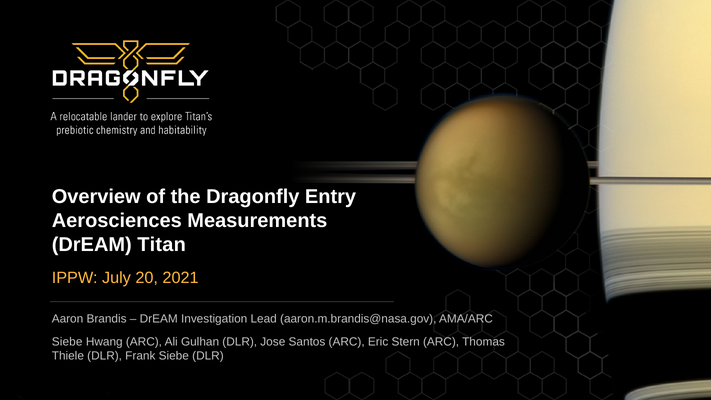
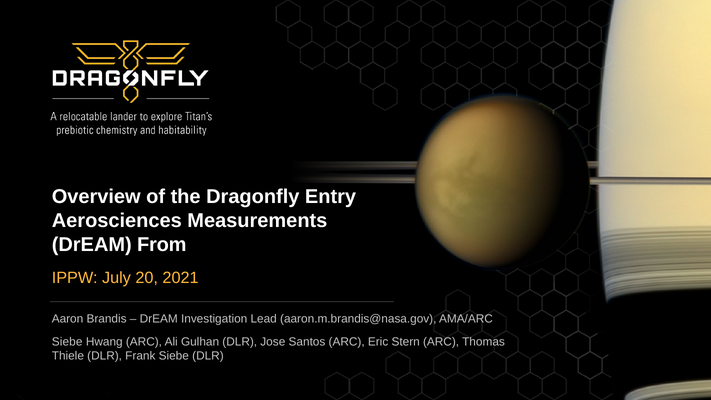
Titan: Titan -> From (162, 245)
